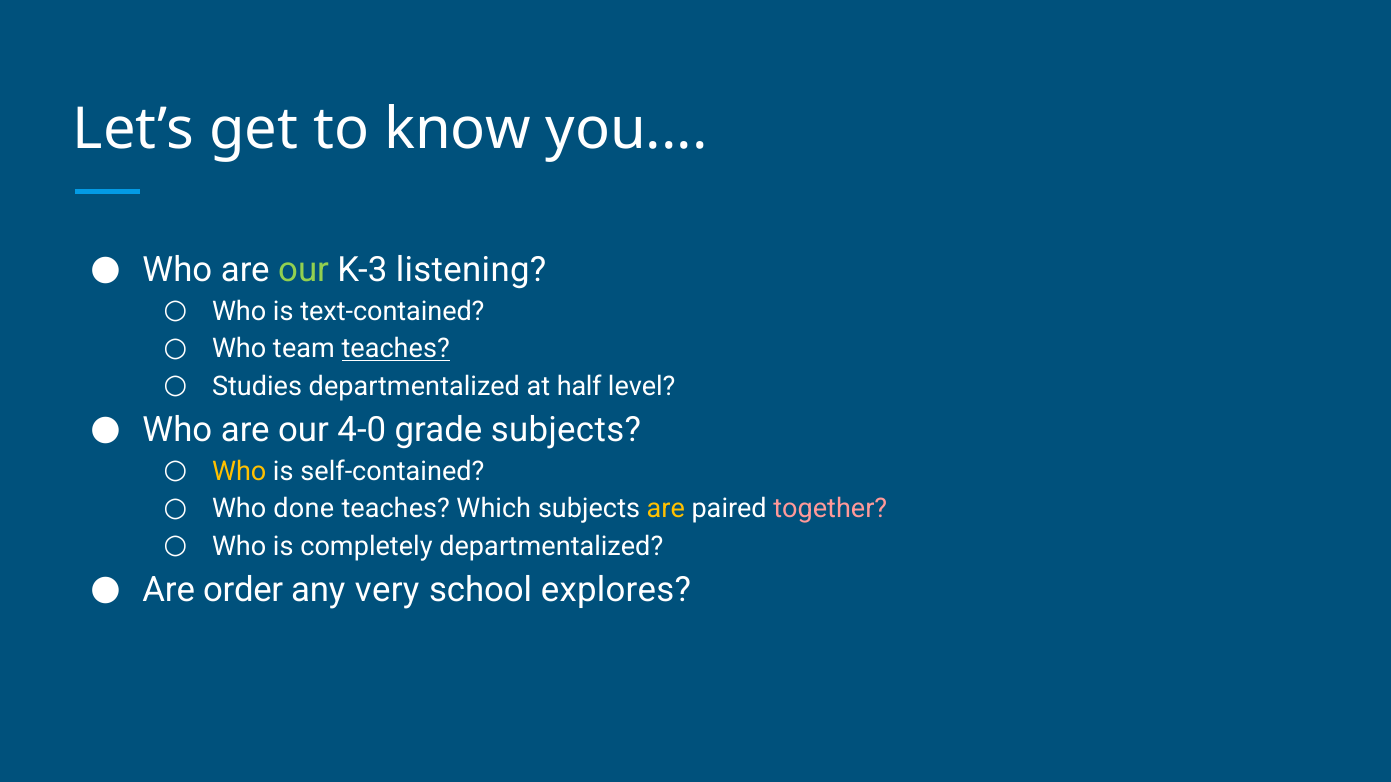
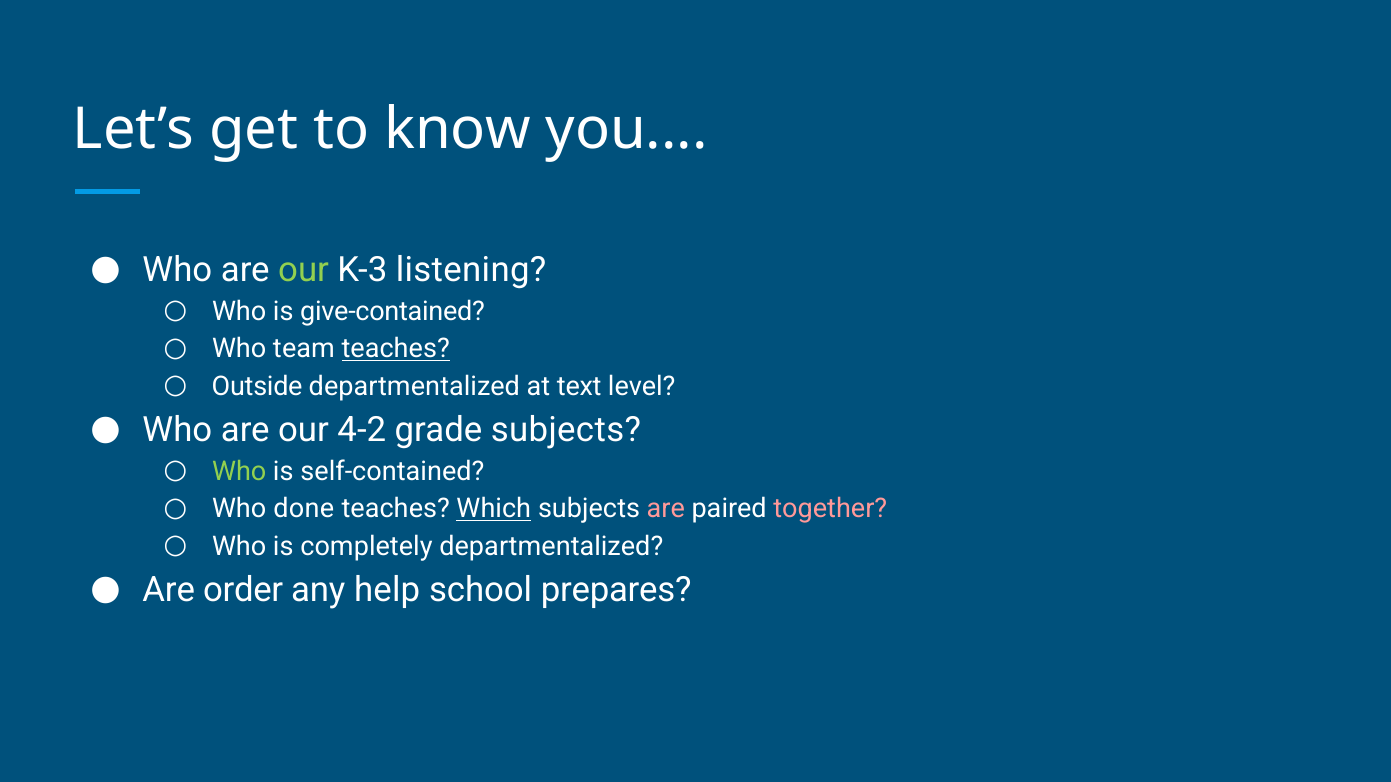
text-contained: text-contained -> give-contained (393, 312)
Studies: Studies -> Outside (257, 386)
half: half -> text (579, 386)
4-0: 4-0 -> 4-2 (362, 430)
Who colour: yellow -> light green (239, 472)
Which underline: none -> present (494, 509)
are colour: yellow -> pink (666, 509)
very: very -> help (387, 590)
explores: explores -> prepares (616, 590)
